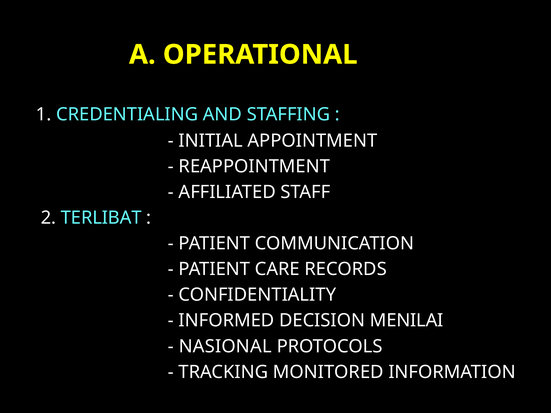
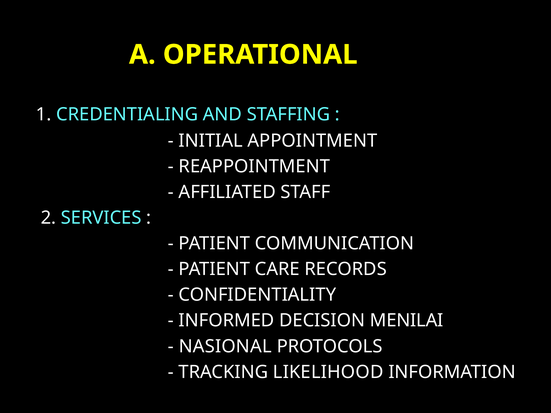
TERLIBAT: TERLIBAT -> SERVICES (101, 218)
MONITORED: MONITORED -> LIKELIHOOD (328, 372)
